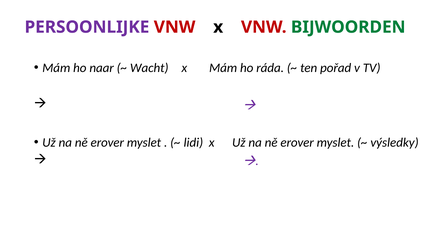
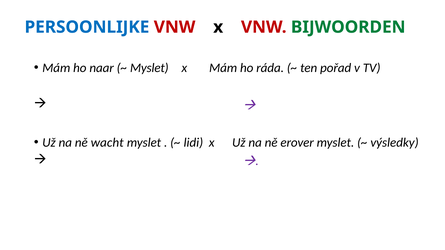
PERSOONLIJKE colour: purple -> blue (87, 27)
Wacht: Wacht -> Myslet (149, 68)
erover: erover -> wacht (107, 143)
